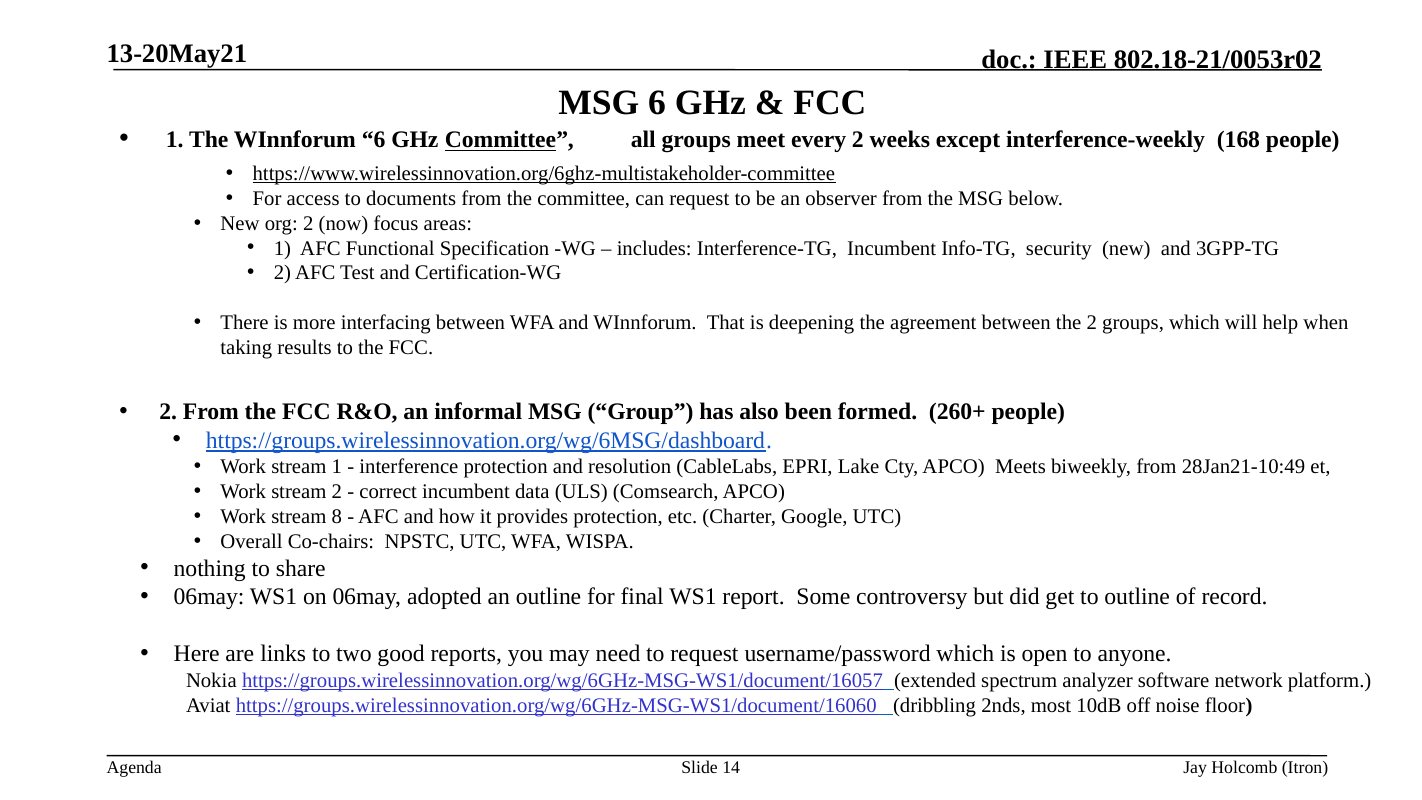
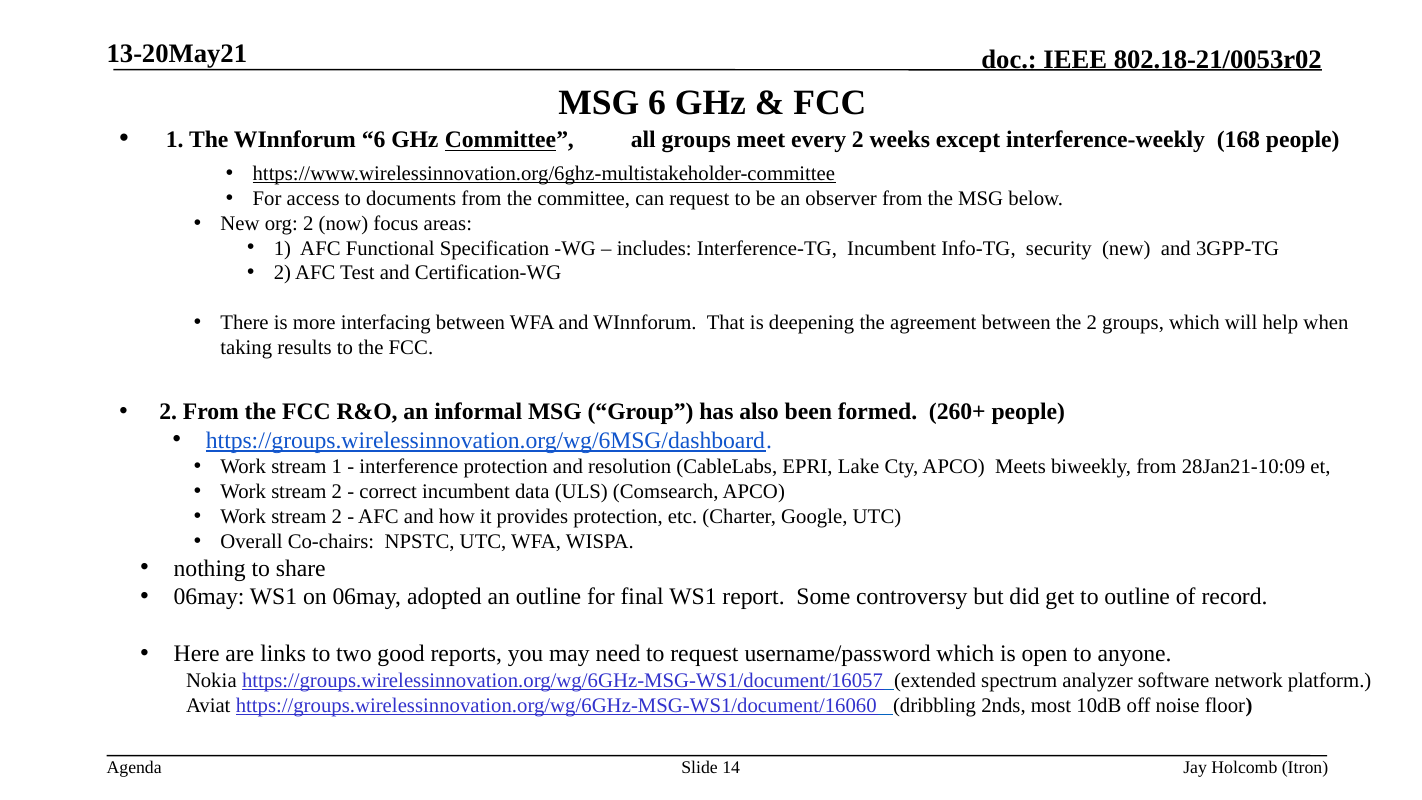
28Jan21-10:49: 28Jan21-10:49 -> 28Jan21-10:09 (1243, 467)
8: 8 -> 2 (337, 517)
